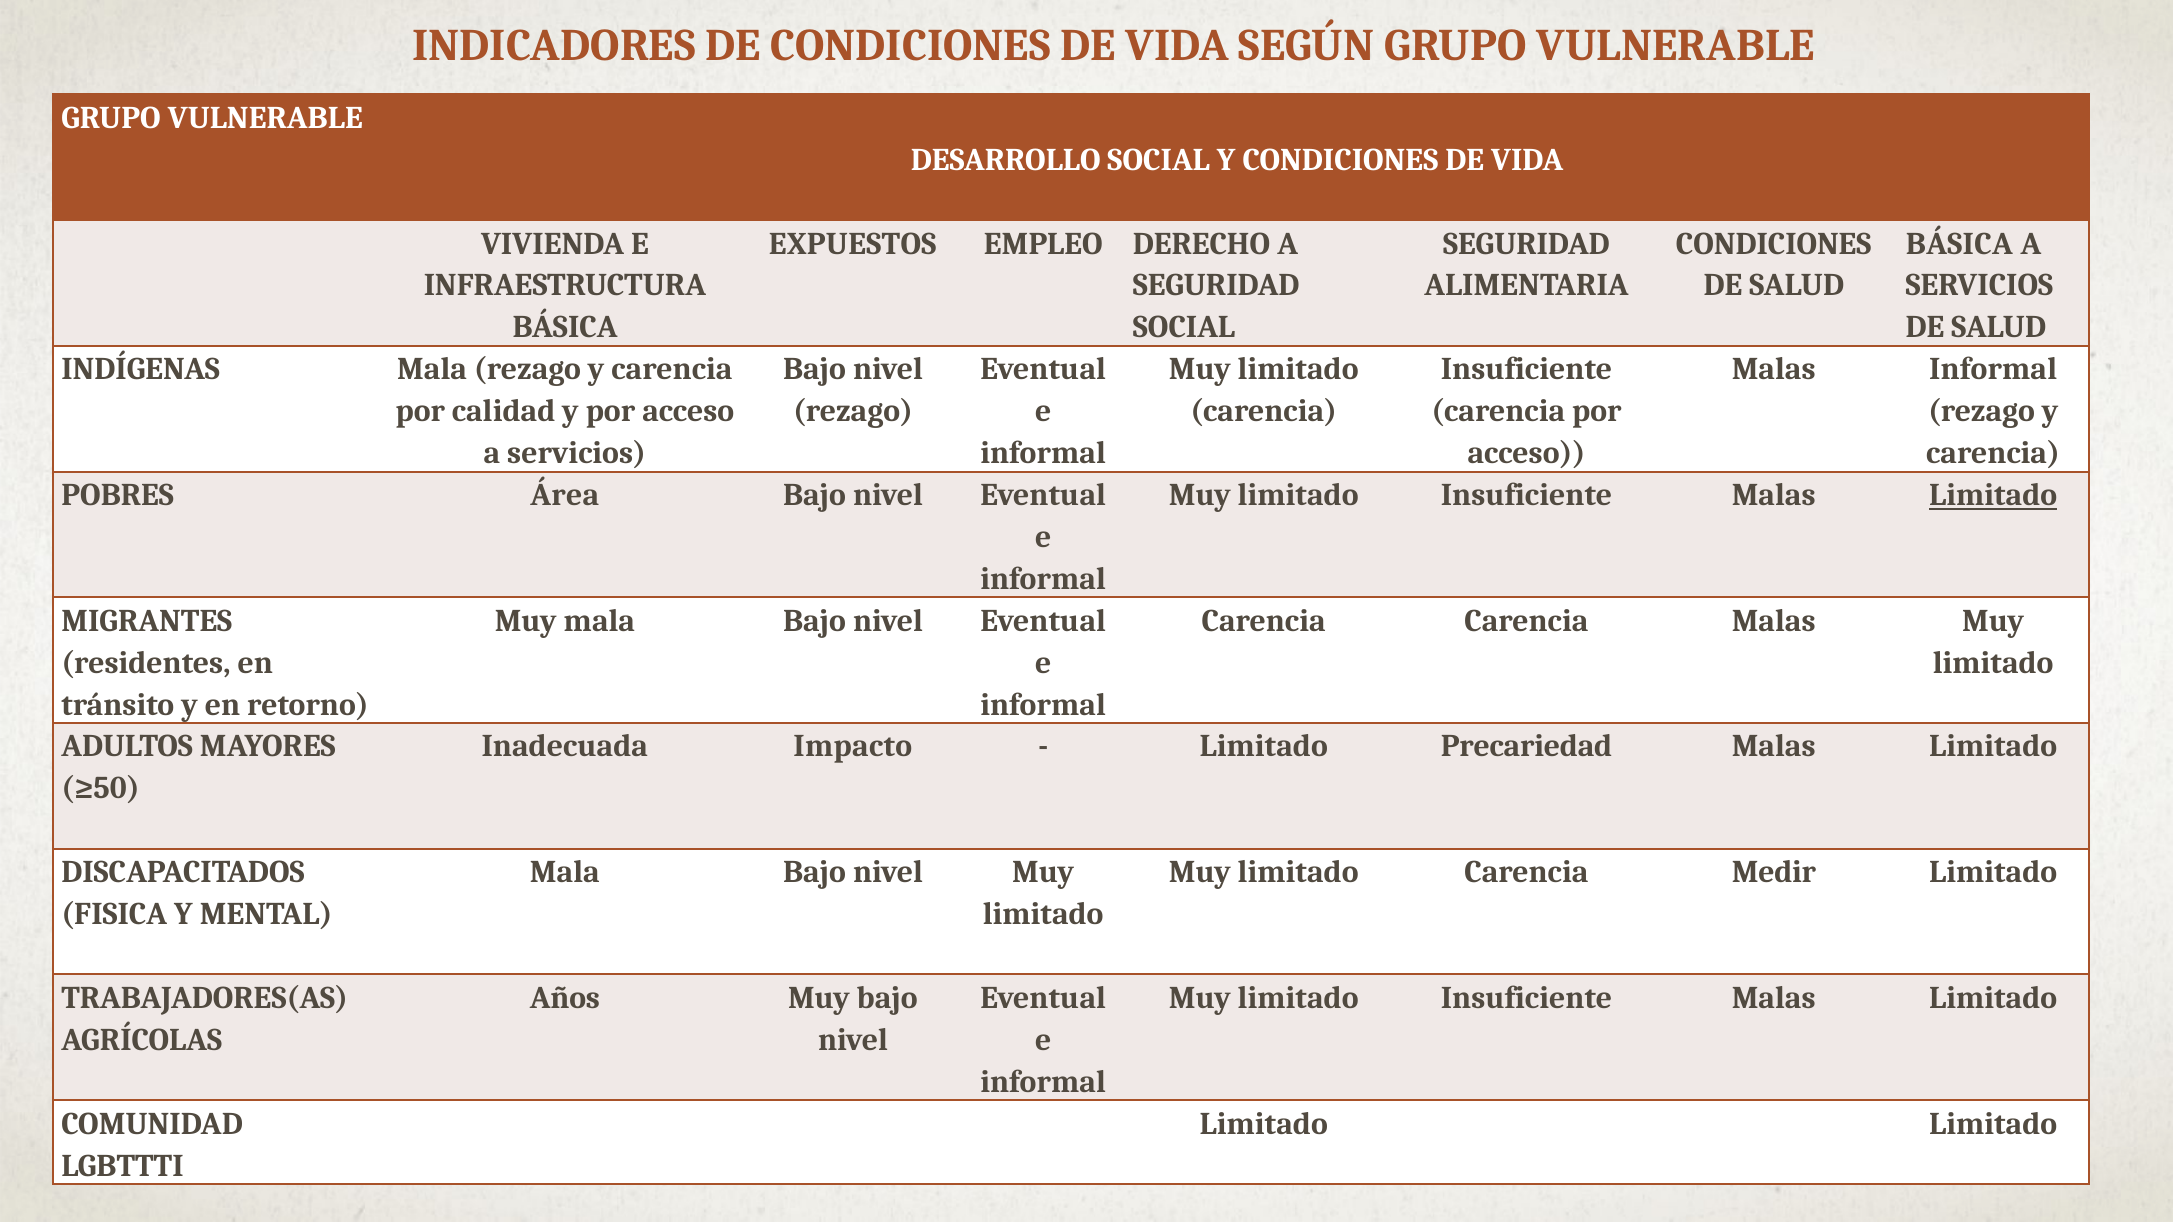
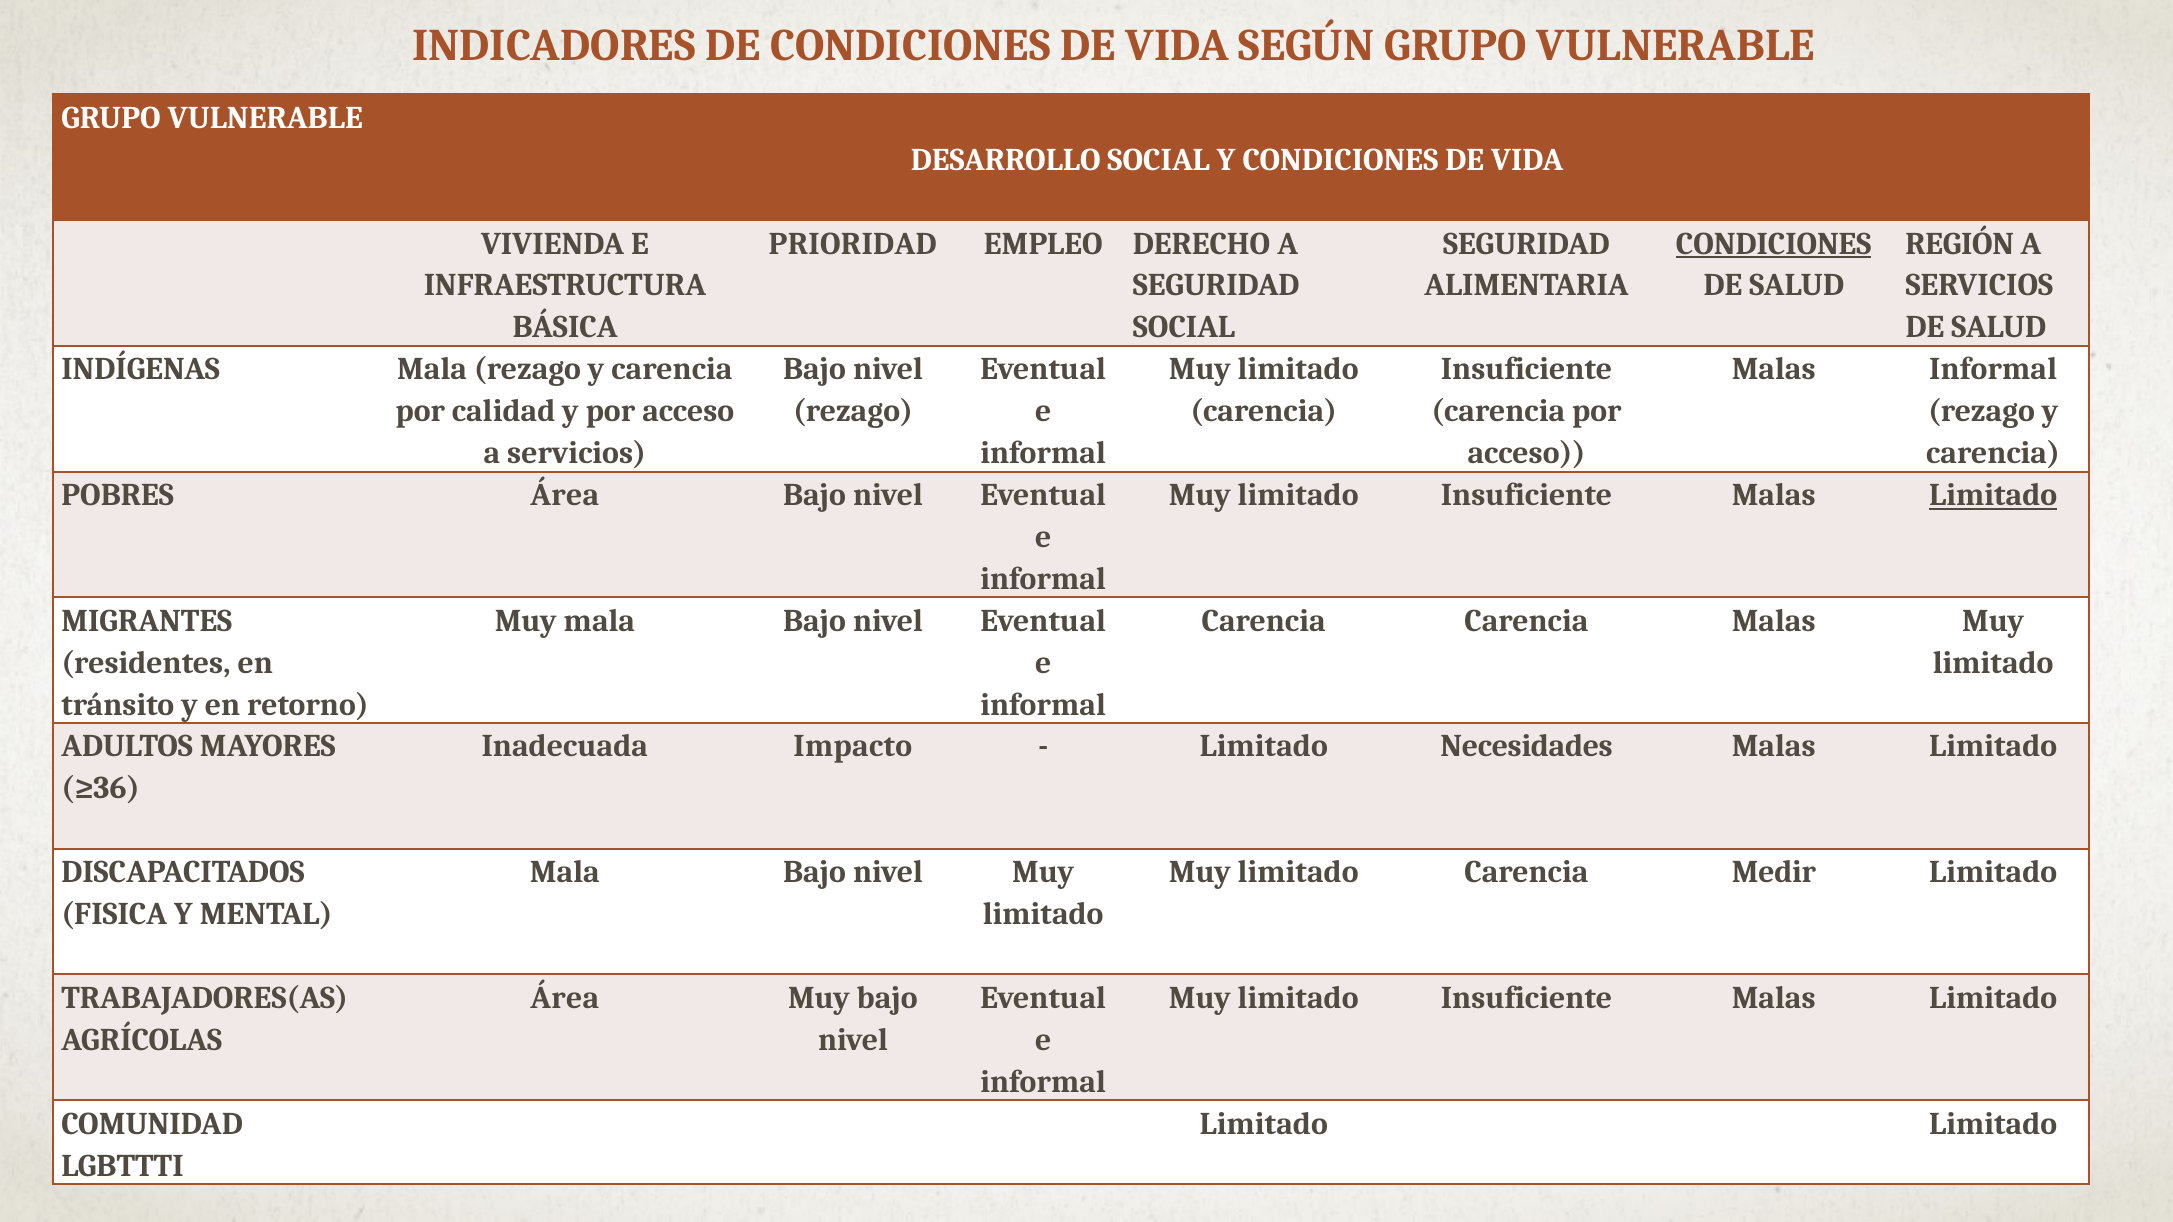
EXPUESTOS: EXPUESTOS -> PRIORIDAD (853, 244)
CONDICIONES underline: none -> present (1774, 244)
BÁSICA: BÁSICA -> REGIÓN (1960, 244)
Precariedad: Precariedad -> Necesidades (1527, 747)
≥50: ≥50 -> ≥36 (101, 789)
Años: Años -> Área (565, 998)
